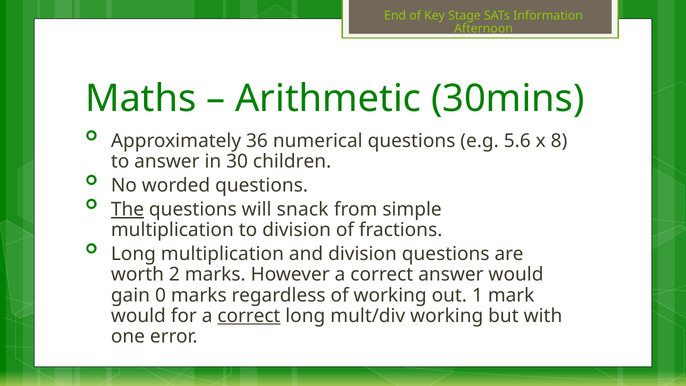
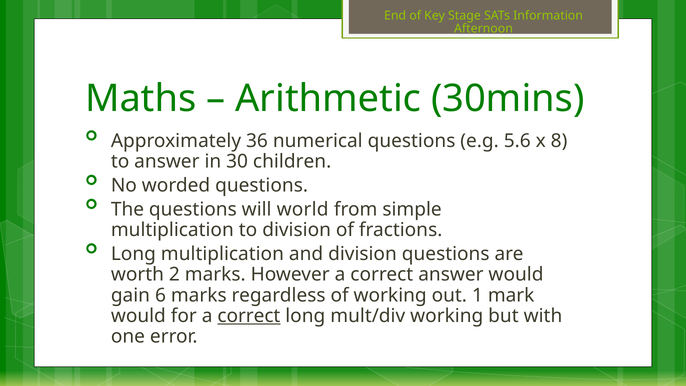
The underline: present -> none (127, 209)
snack: snack -> world (303, 209)
0: 0 -> 6 (160, 295)
